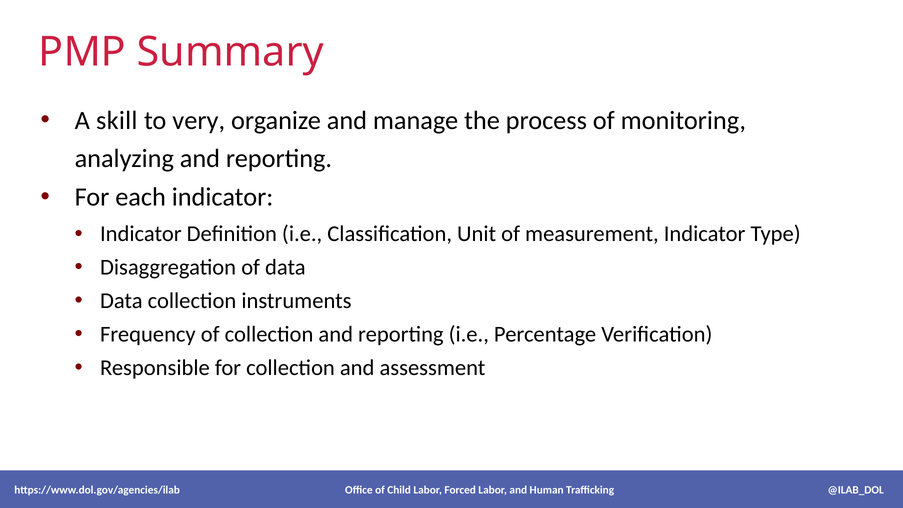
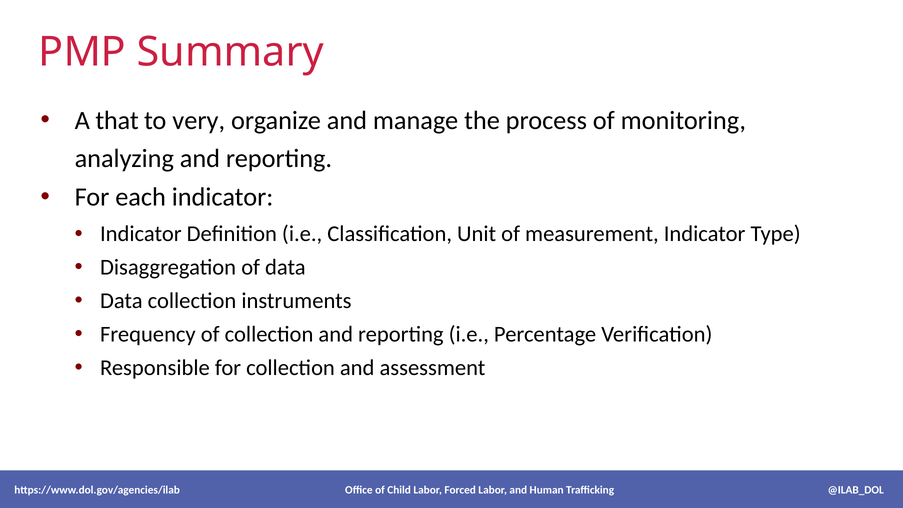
skill: skill -> that (117, 121)
